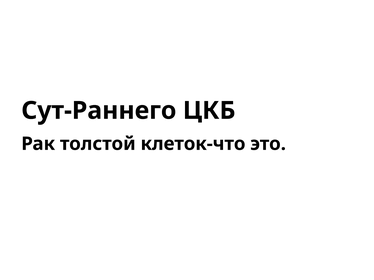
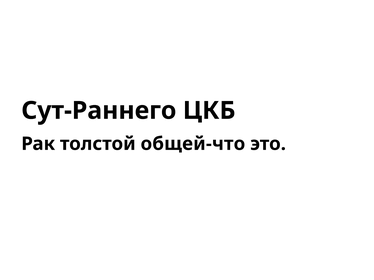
клеток-что: клеток-что -> общей-что (193, 144)
